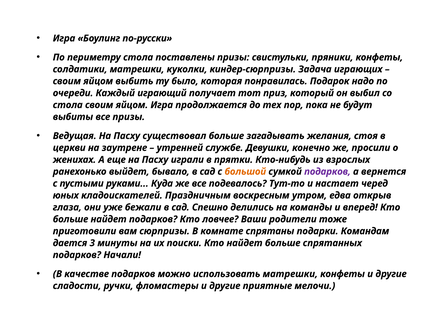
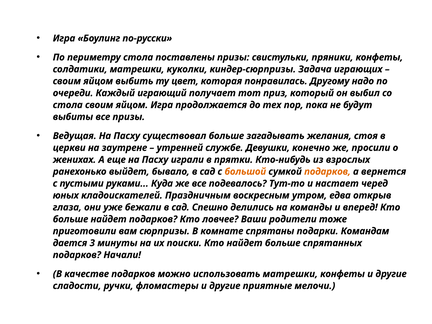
было: было -> цвет (185, 81)
Подарок: Подарок -> Другому (330, 81)
подарков colour: purple -> orange (327, 172)
